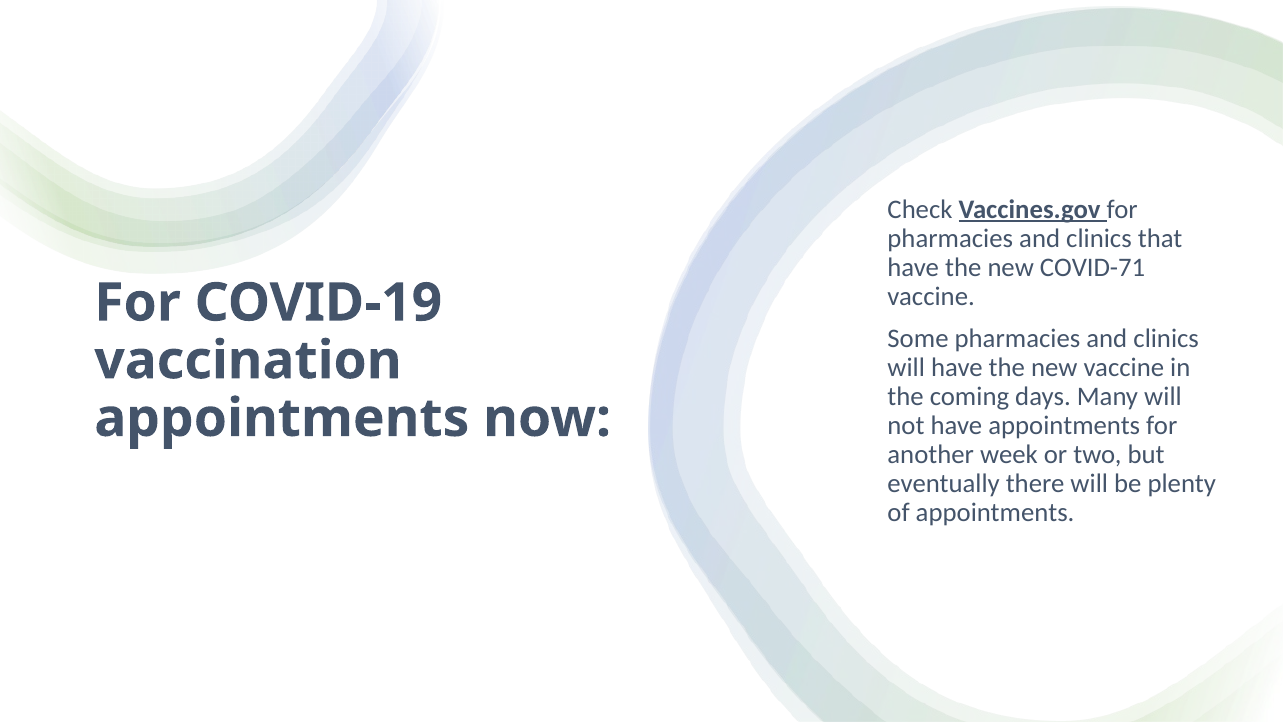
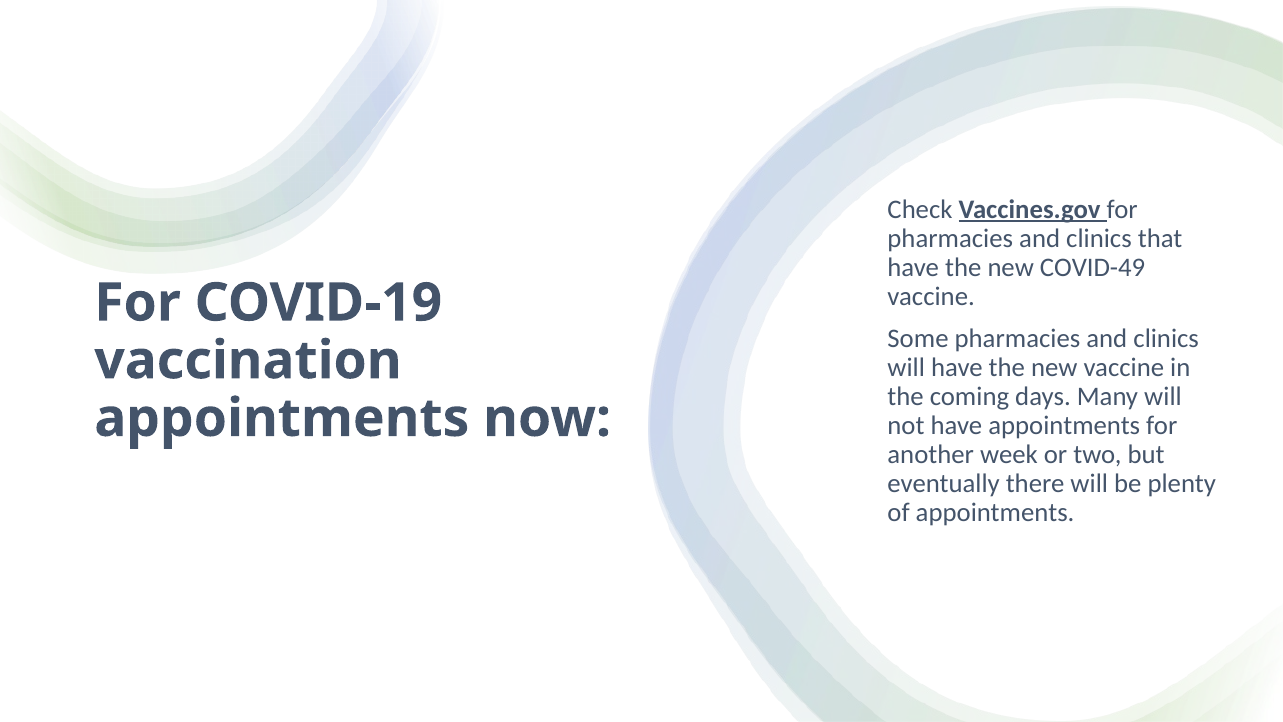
COVID-71: COVID-71 -> COVID-49 (1092, 268)
